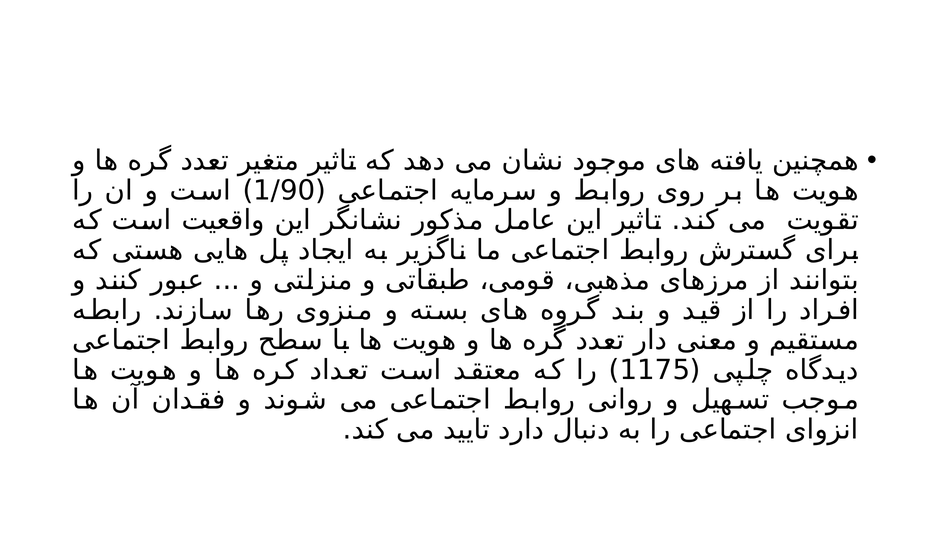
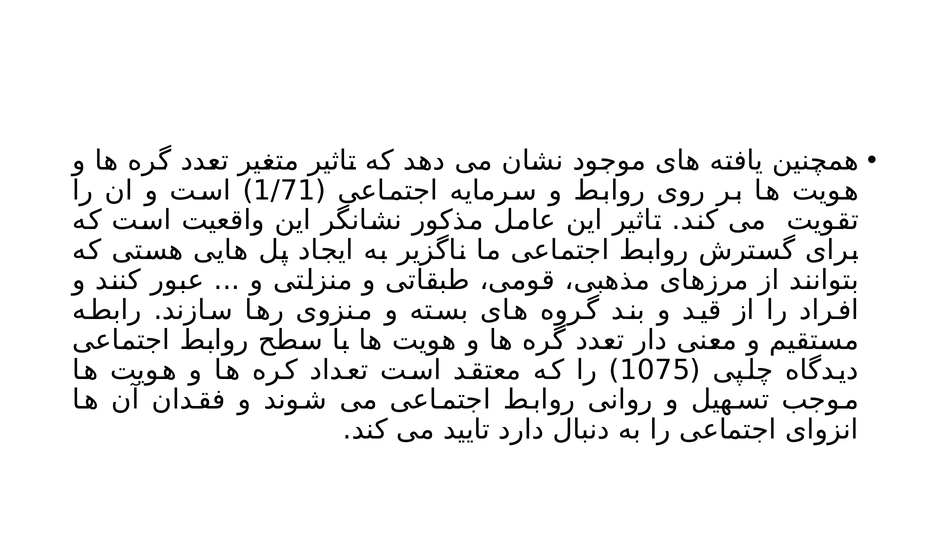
1/90: 1/90 -> 1/71 (284, 190)
1175: 1175 -> 1075 (655, 370)
